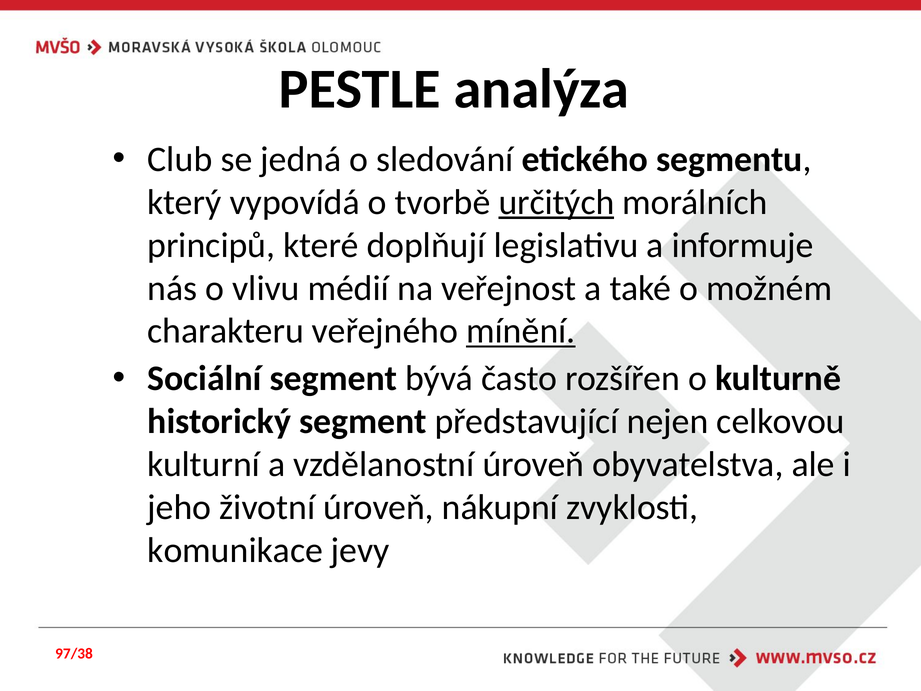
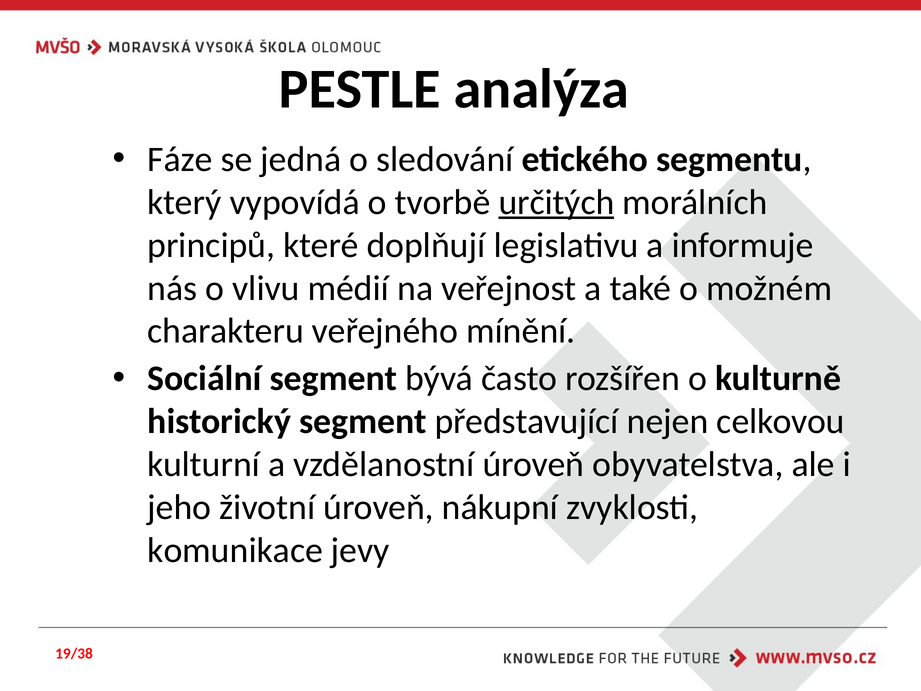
Club: Club -> Fáze (180, 159)
mínění underline: present -> none (521, 331)
97/38: 97/38 -> 19/38 (74, 653)
